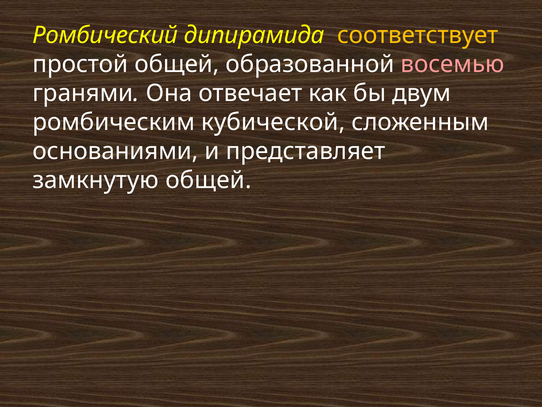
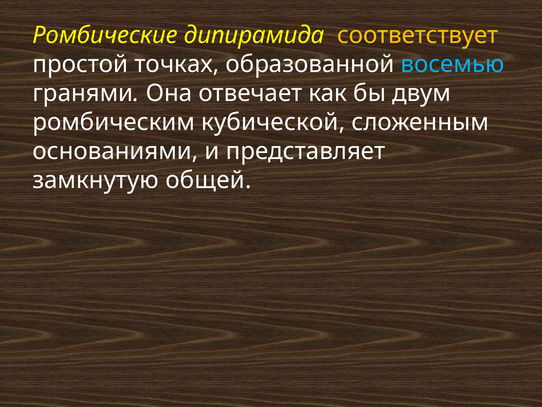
Ромбический: Ромбический -> Ромбические (105, 35)
простой общей: общей -> точках (177, 64)
восемью colour: pink -> light blue (452, 64)
